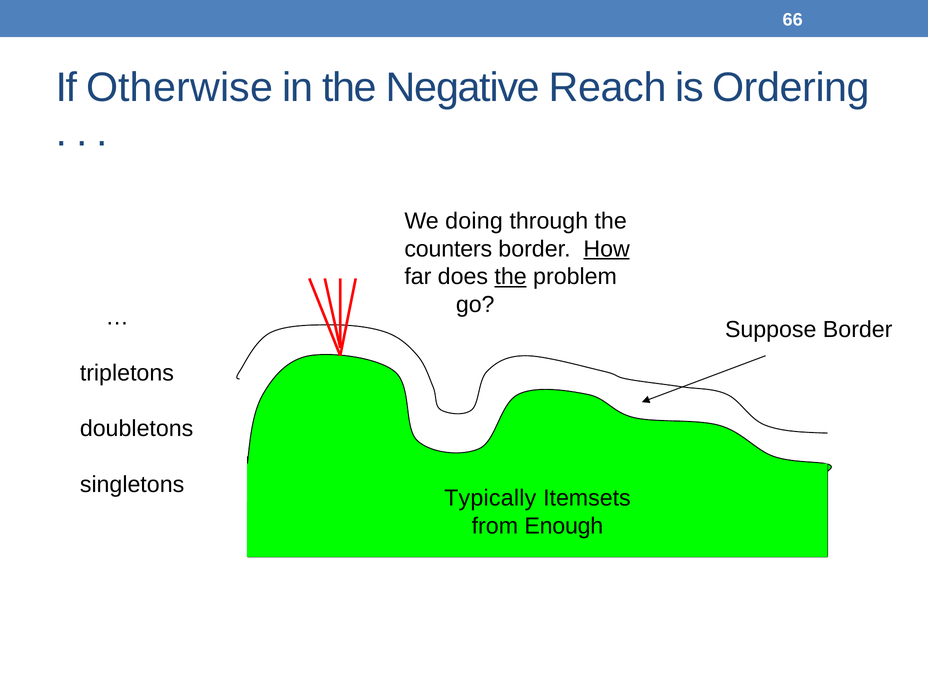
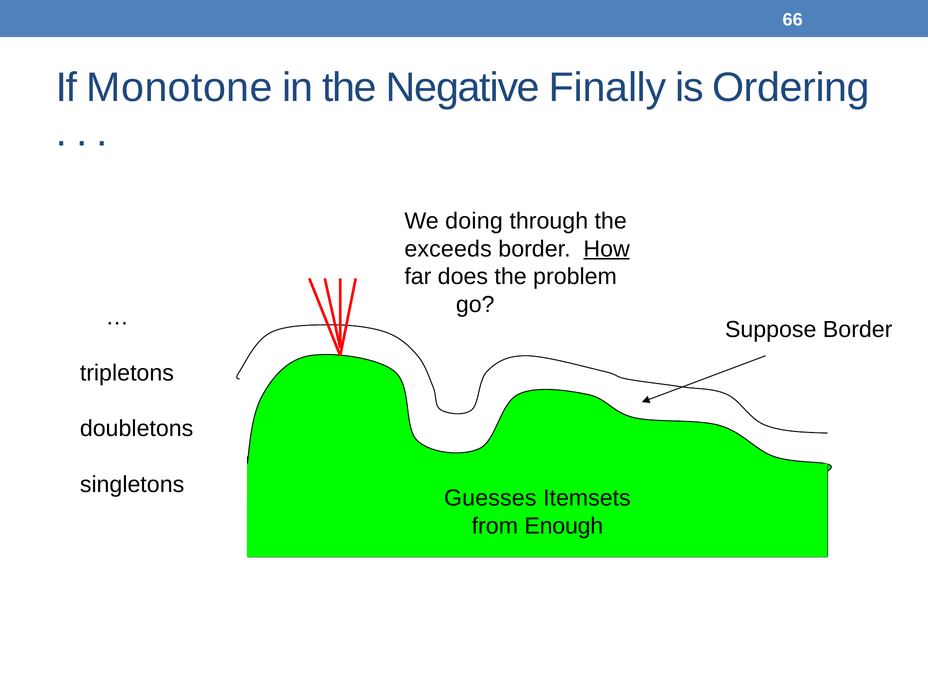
Otherwise: Otherwise -> Monotone (180, 87)
Reach: Reach -> Finally (608, 87)
counters: counters -> exceeds (448, 249)
the underline: present -> none (511, 277)
Typically: Typically -> Guesses (490, 498)
